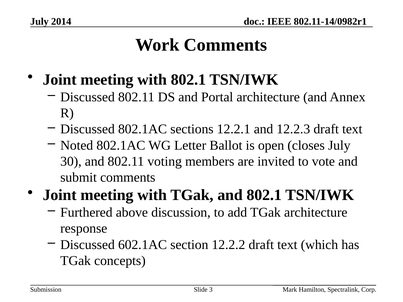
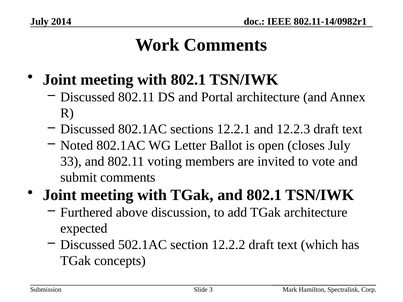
30: 30 -> 33 (71, 161)
response: response -> expected (84, 229)
602.1AC: 602.1AC -> 502.1AC (143, 245)
